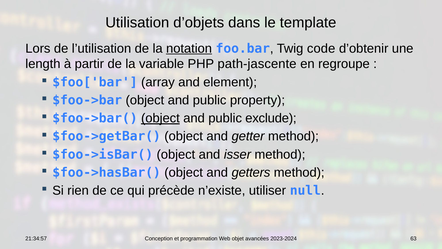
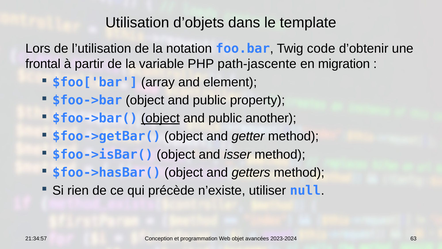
notation underline: present -> none (189, 48)
length: length -> frontal (43, 64)
regroupe: regroupe -> migration (344, 64)
exclude: exclude -> another (271, 118)
